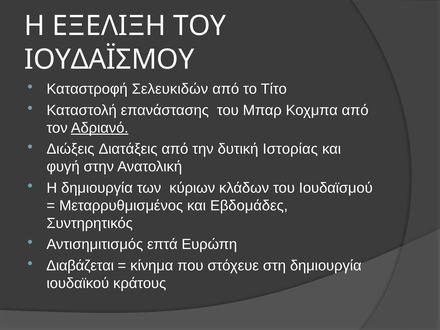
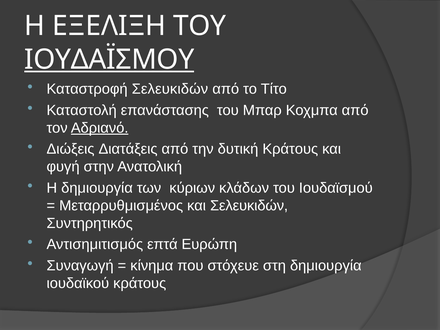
ΙΟΥΔΑΪΣΜΟΥ underline: none -> present (109, 60)
δυτική Ιστορίας: Ιστορίας -> Κράτους (290, 149)
και Εβδομάδες: Εβδομάδες -> Σελευκιδών (249, 206)
Διαβάζεται: Διαβάζεται -> Συναγωγή (80, 266)
